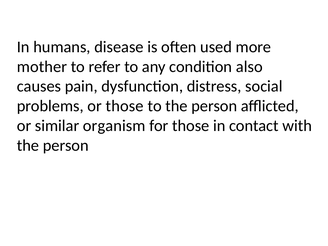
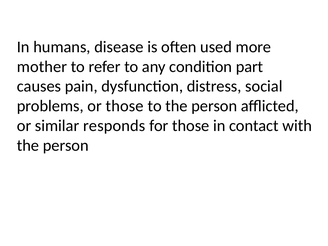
also: also -> part (249, 67)
organism: organism -> responds (114, 126)
